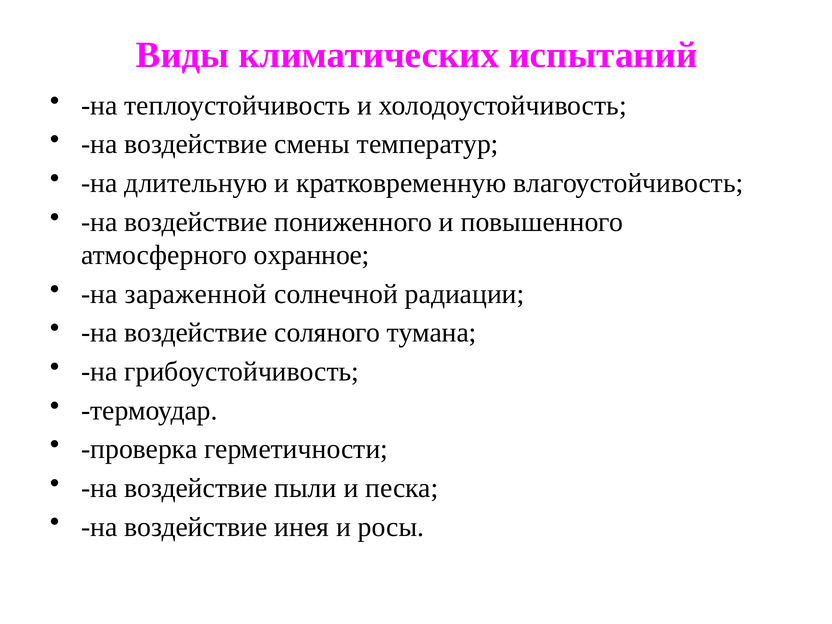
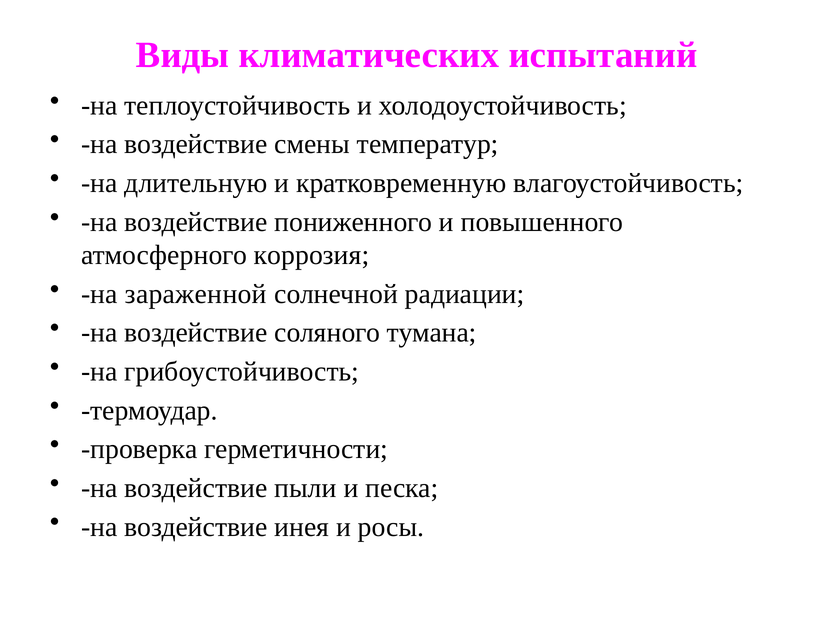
охранное: охранное -> коррозия (312, 255)
